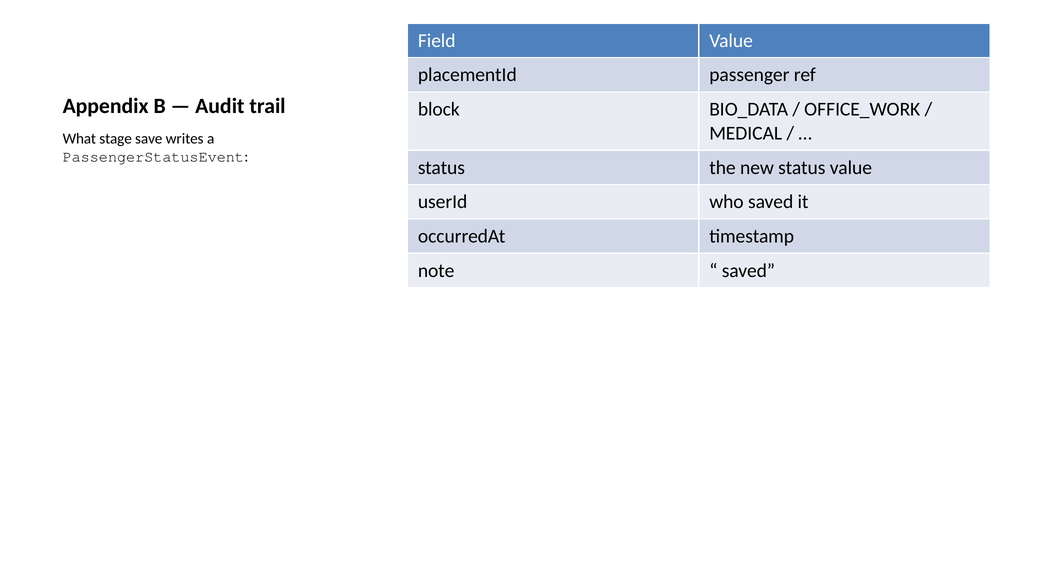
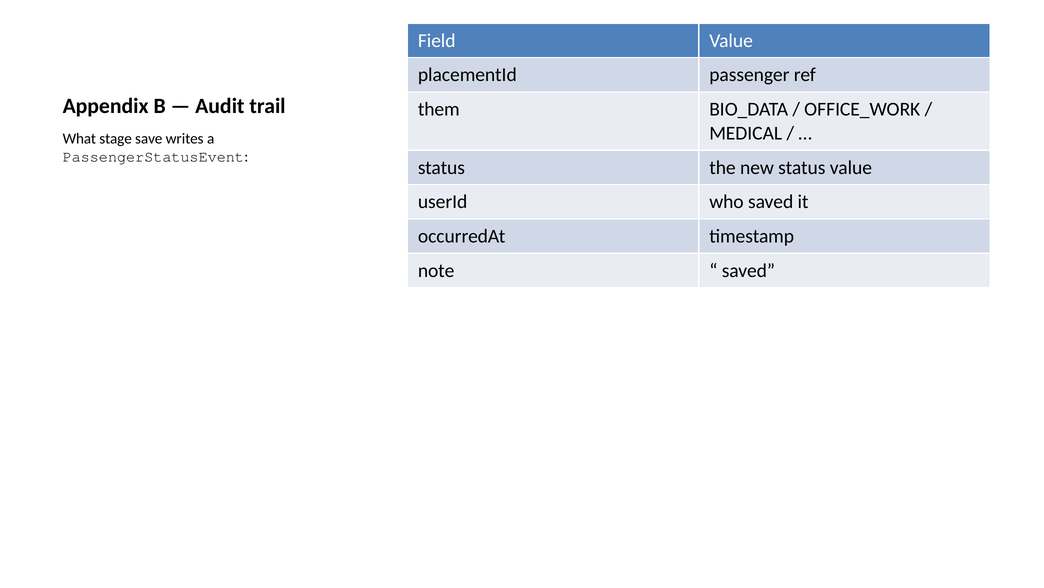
block: block -> them (439, 109)
